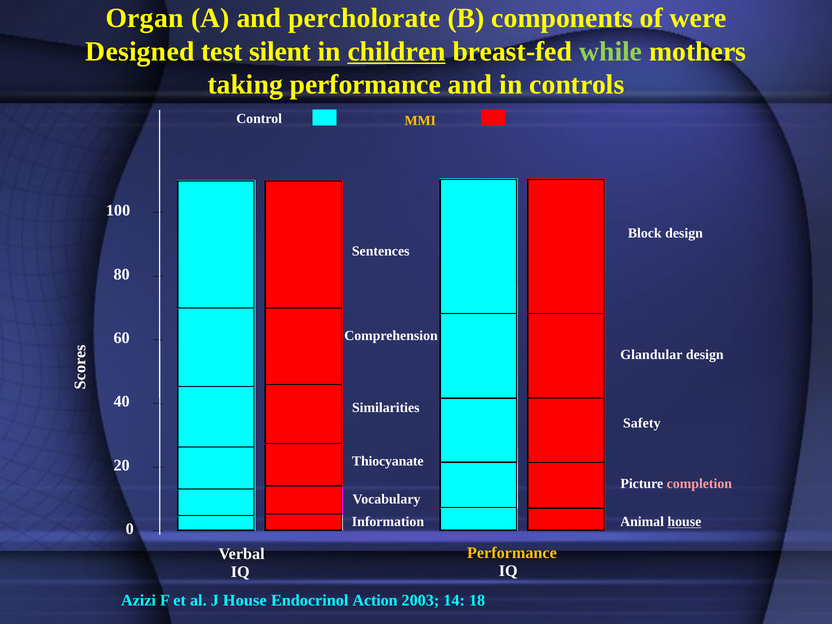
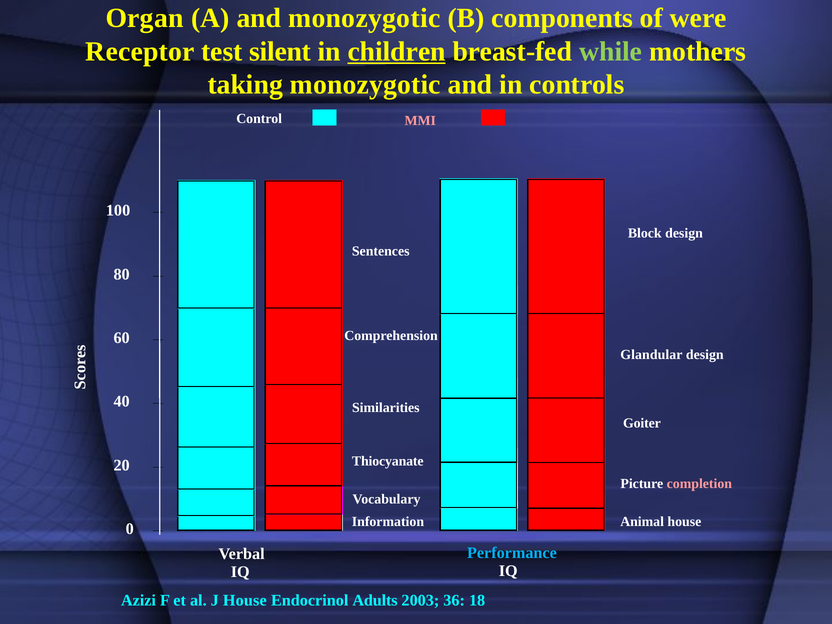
and percholorate: percholorate -> monozygotic (364, 18)
Designed: Designed -> Receptor (140, 51)
taking performance: performance -> monozygotic (365, 85)
MMI colour: yellow -> pink (420, 121)
Safety: Safety -> Goiter (642, 423)
house underline: present -> none (684, 522)
Performance colour: yellow -> light blue (512, 553)
Action: Action -> Adults (375, 601)
14: 14 -> 36 (454, 601)
